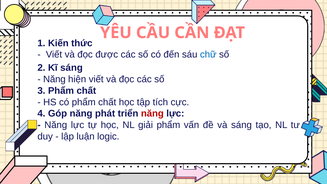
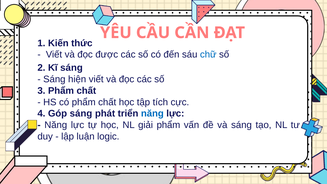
Năng: Năng -> Sáng (54, 79)
Góp năng: năng -> sáng (81, 114)
năng colour: red -> blue (152, 114)
